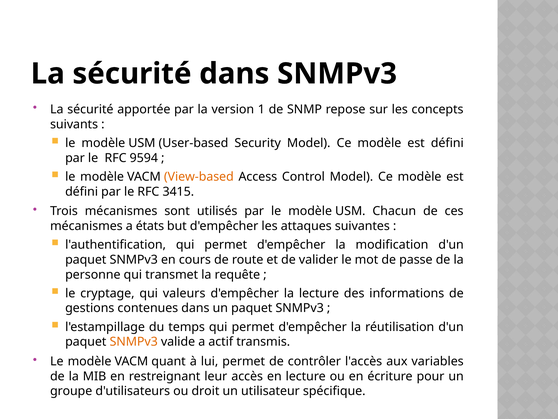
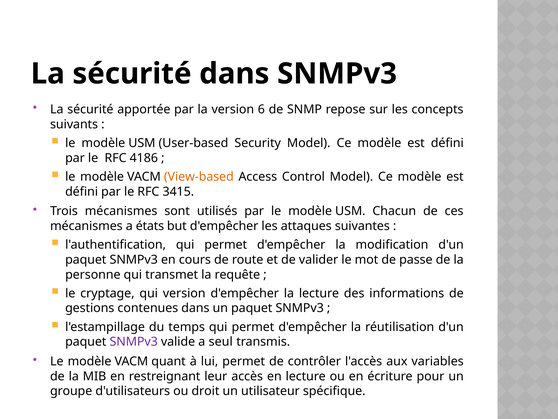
1: 1 -> 6 (261, 109)
9594: 9594 -> 4186 (144, 158)
qui valeurs: valeurs -> version (184, 293)
SNMPv3 colour: orange -> purple (134, 341)
actif: actif -> seul (221, 341)
